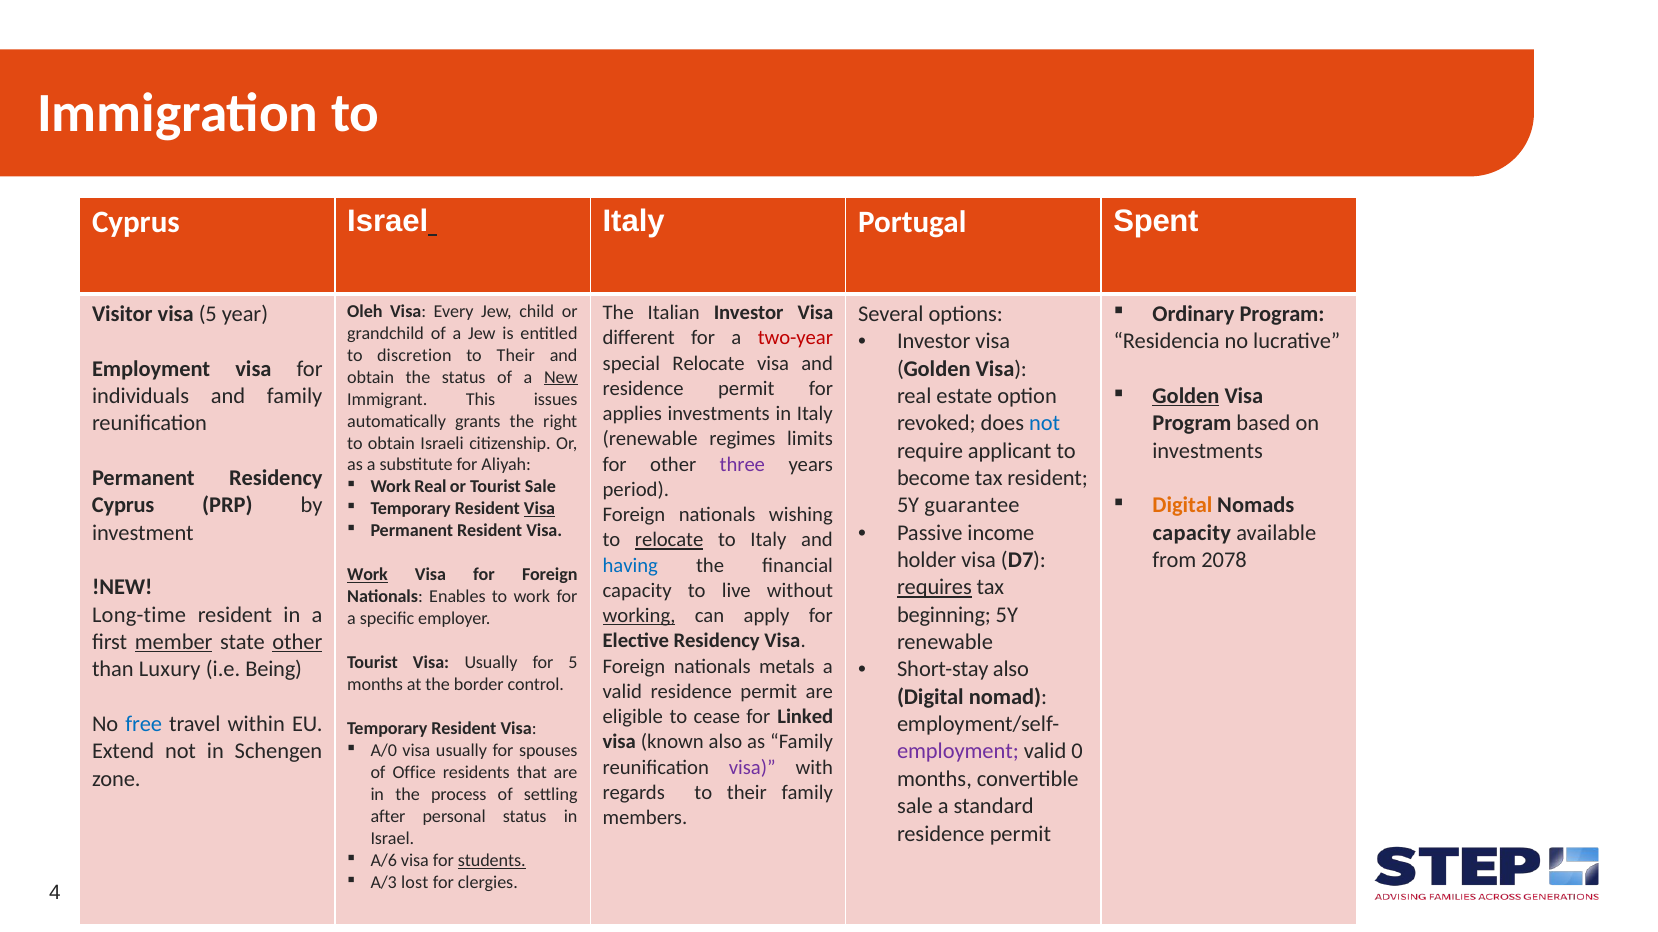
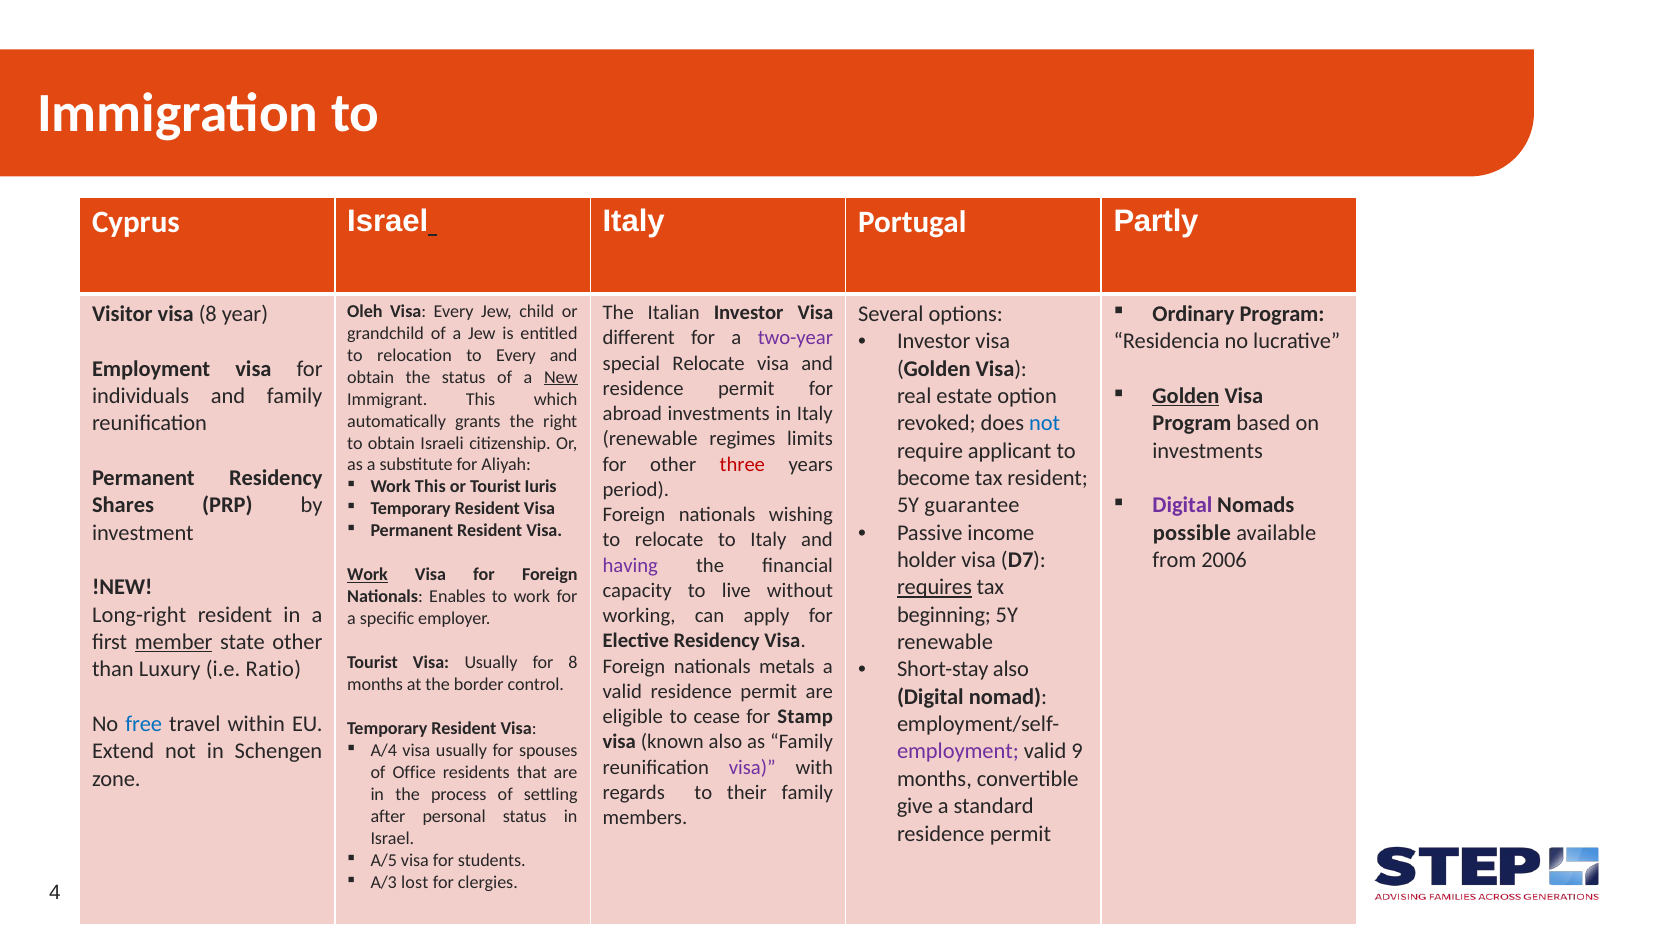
Spent: Spent -> Partly (1156, 221)
visa 5: 5 -> 8 (208, 314)
two-year colour: red -> purple (795, 338)
discretion: discretion -> relocation (414, 355)
Their: Their -> Every (516, 355)
issues: issues -> which (556, 399)
applies: applies -> abroad (632, 414)
three colour: purple -> red (742, 465)
Work Real: Real -> This (430, 487)
Tourist Sale: Sale -> Iuris (541, 487)
Digital colour: orange -> purple (1182, 506)
Cyprus: Cyprus -> Shares (123, 506)
Visa underline: present -> none (540, 509)
capacity: capacity -> possible (1192, 533)
relocate underline: present -> none (669, 540)
2078: 2078 -> 2006 (1224, 560)
having colour: blue -> purple (630, 566)
Long-time: Long-time -> Long-right (139, 615)
working underline: present -> none (639, 616)
other underline: present -> none (297, 643)
for 5: 5 -> 8 (573, 663)
Being: Being -> Ratio (273, 670)
Linked: Linked -> Stamp (805, 717)
A/0: A/0 -> A/4 (384, 751)
0: 0 -> 9 (1077, 752)
sale: sale -> give (915, 807)
A/6: A/6 -> A/5 (384, 861)
students underline: present -> none (492, 861)
